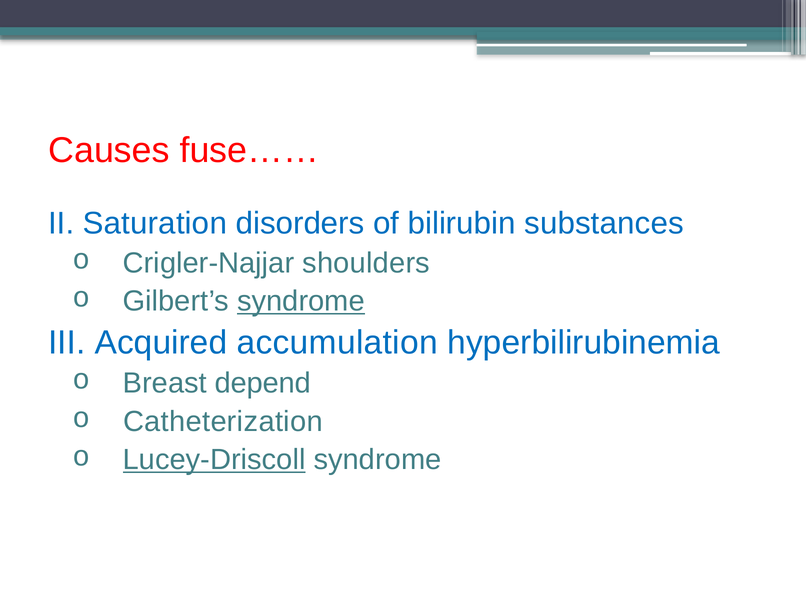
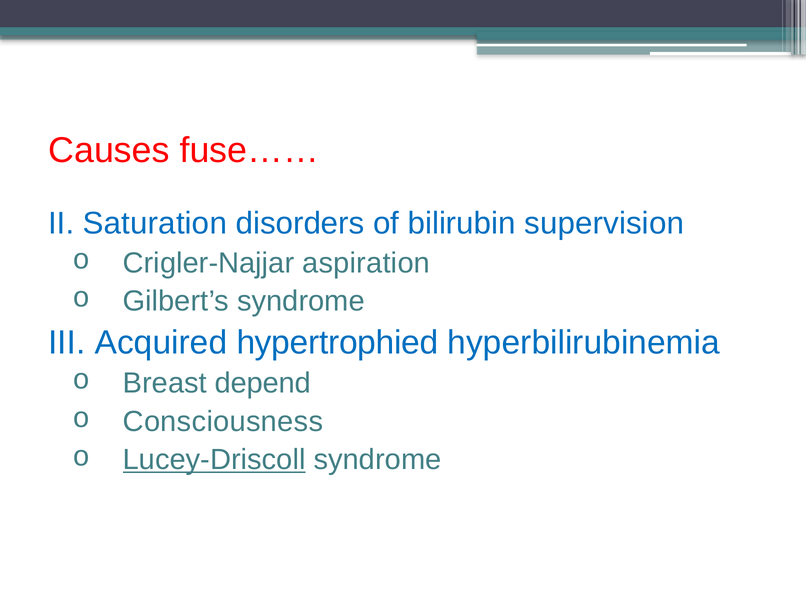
substances: substances -> supervision (604, 223)
shoulders: shoulders -> aspiration (366, 263)
syndrome underline: present -> none (301, 301)
accumulation: accumulation -> hypertrophied (338, 342)
Catheterization: Catheterization -> Consciousness (223, 421)
